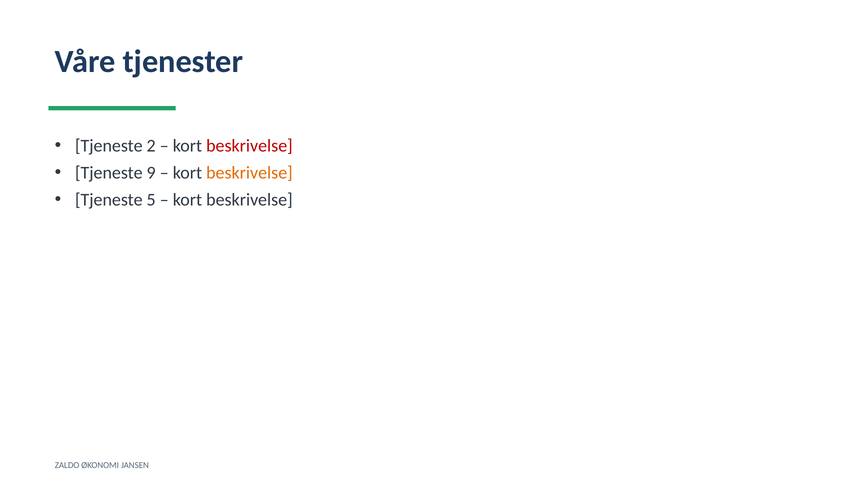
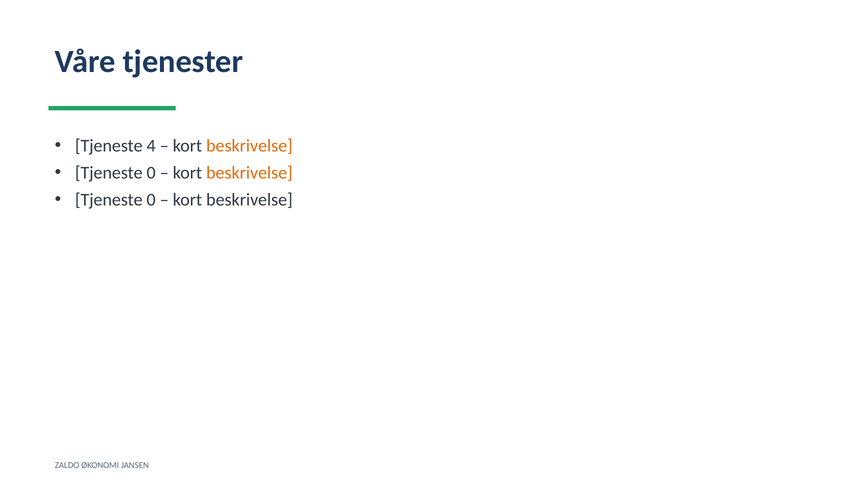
2: 2 -> 4 (151, 146)
beskrivelse colour: red -> orange (249, 146)
9: 9 -> 0 (151, 173)
5: 5 -> 0 (151, 200)
